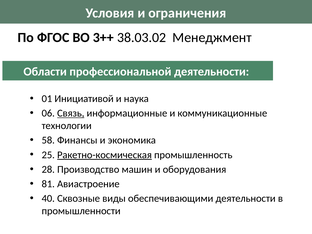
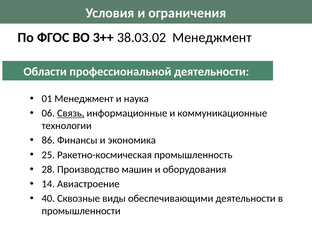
01 Инициативой: Инициативой -> Менеджмент (84, 99)
58: 58 -> 86 (48, 140)
Ракетно-космическая underline: present -> none (104, 155)
81: 81 -> 14 (48, 184)
